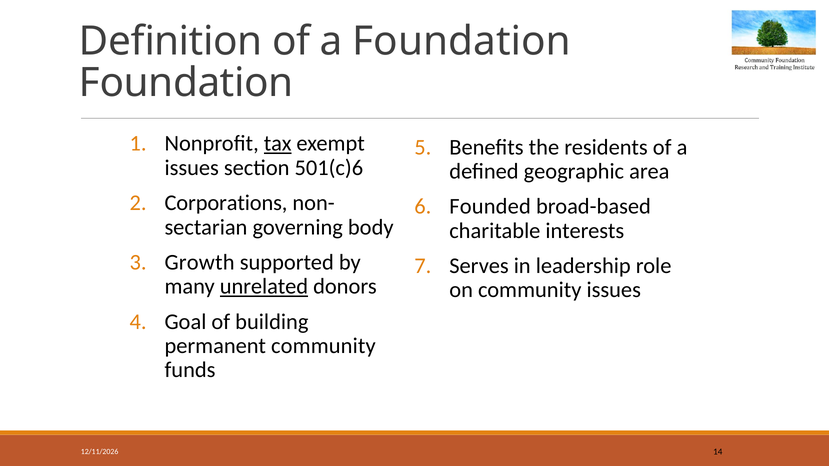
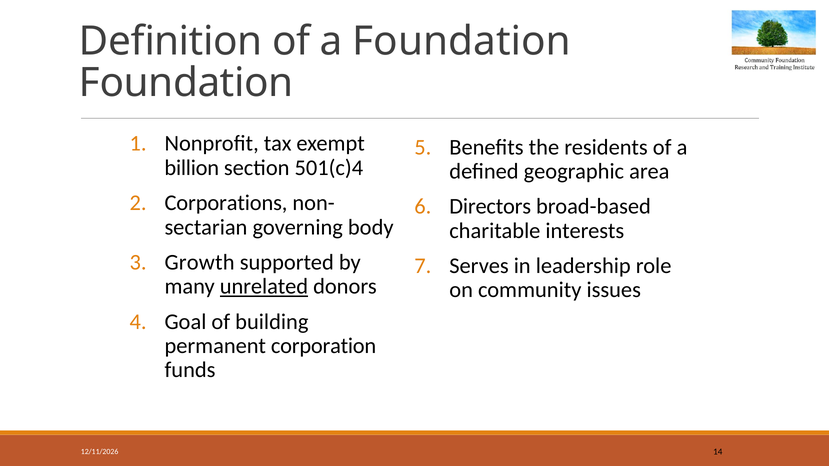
tax underline: present -> none (278, 144)
issues: issues -> billion (192, 168)
501(c)6: 501(c)6 -> 501(c)4 (329, 168)
Founded: Founded -> Directors (490, 207)
permanent community: community -> corporation (324, 346)
